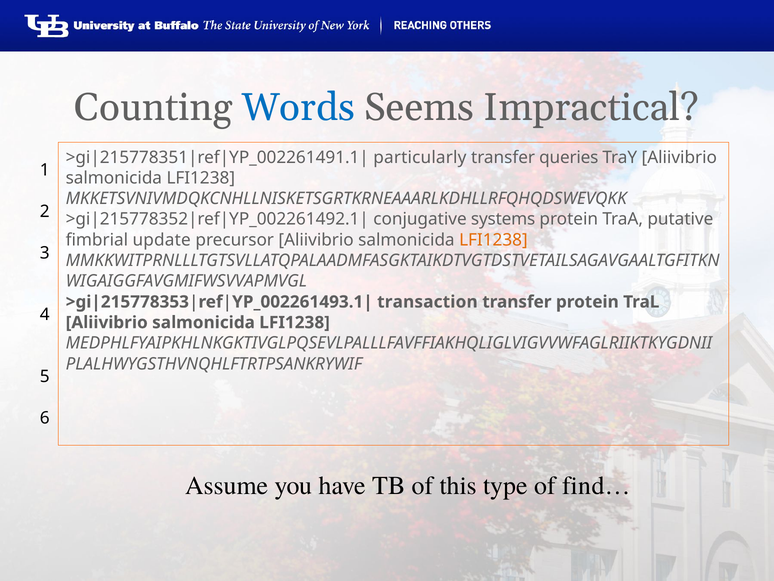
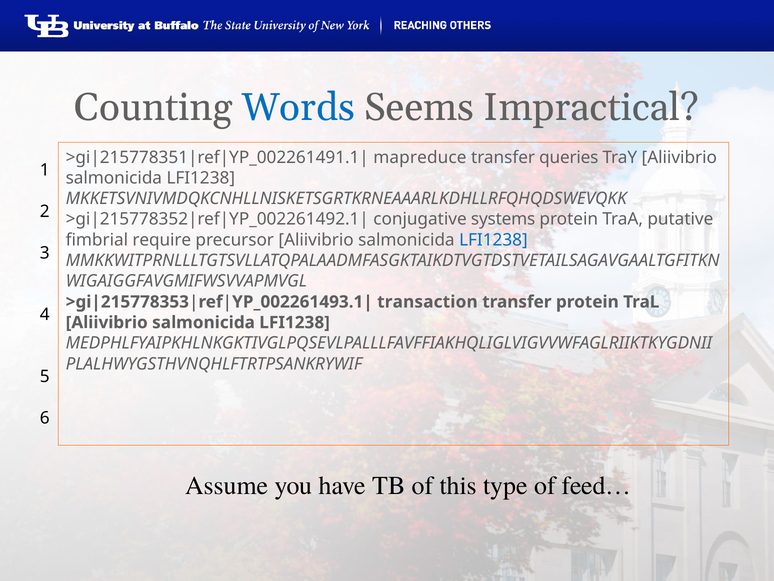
particularly: particularly -> mapreduce (420, 157)
update: update -> require (162, 240)
LFI1238 colour: orange -> blue (493, 240)
find…: find… -> feed… (597, 485)
